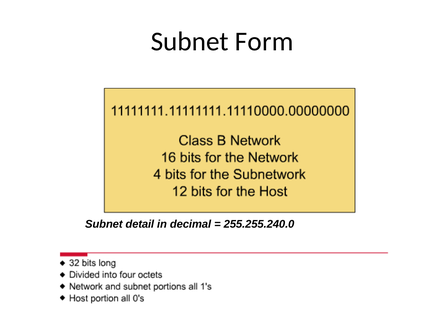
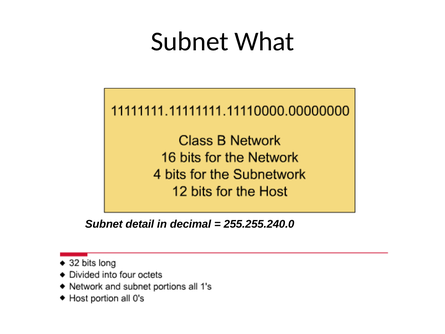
Form: Form -> What (264, 41)
